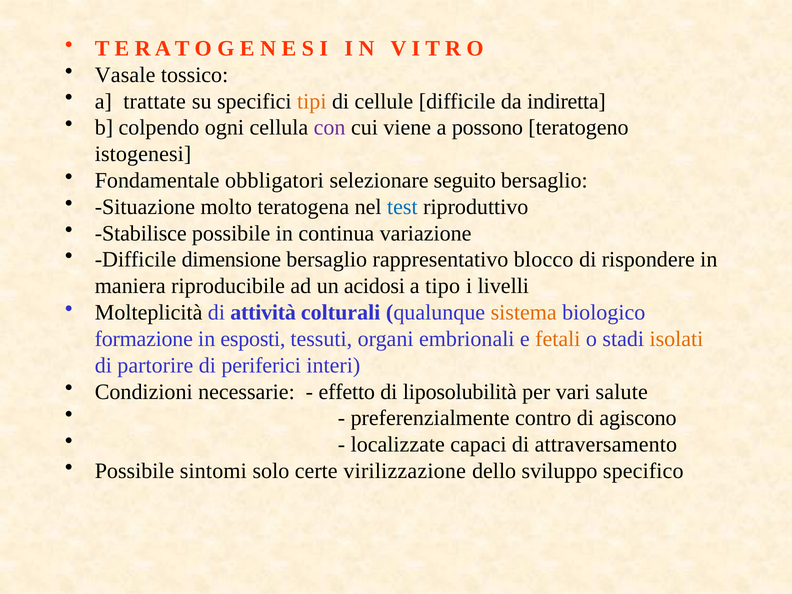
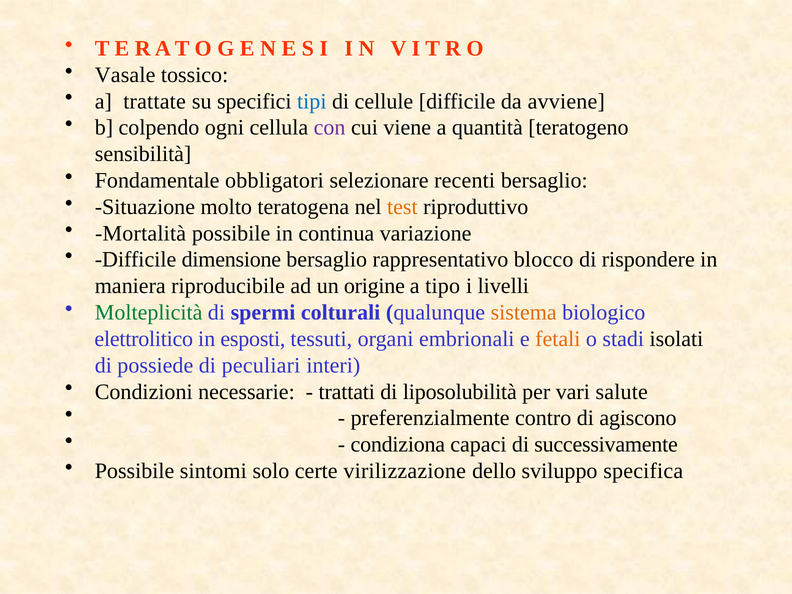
tipi colour: orange -> blue (312, 101)
indiretta: indiretta -> avviene (566, 101)
possono: possono -> quantità (487, 128)
istogenesi: istogenesi -> sensibilità (143, 154)
seguito: seguito -> recenti (465, 180)
test colour: blue -> orange (402, 207)
Stabilisce: Stabilisce -> Mortalità (141, 233)
acidosi: acidosi -> origine (374, 286)
Molteplicità colour: black -> green (149, 313)
attività: attività -> spermi (263, 313)
formazione: formazione -> elettrolitico (144, 339)
isolati colour: orange -> black (676, 339)
partorire: partorire -> possiede (155, 365)
periferici: periferici -> peculiari (261, 365)
effetto: effetto -> trattati (347, 392)
localizzate: localizzate -> condiziona (398, 445)
attraversamento: attraversamento -> successivamente (606, 445)
specifico: specifico -> specifica (643, 471)
